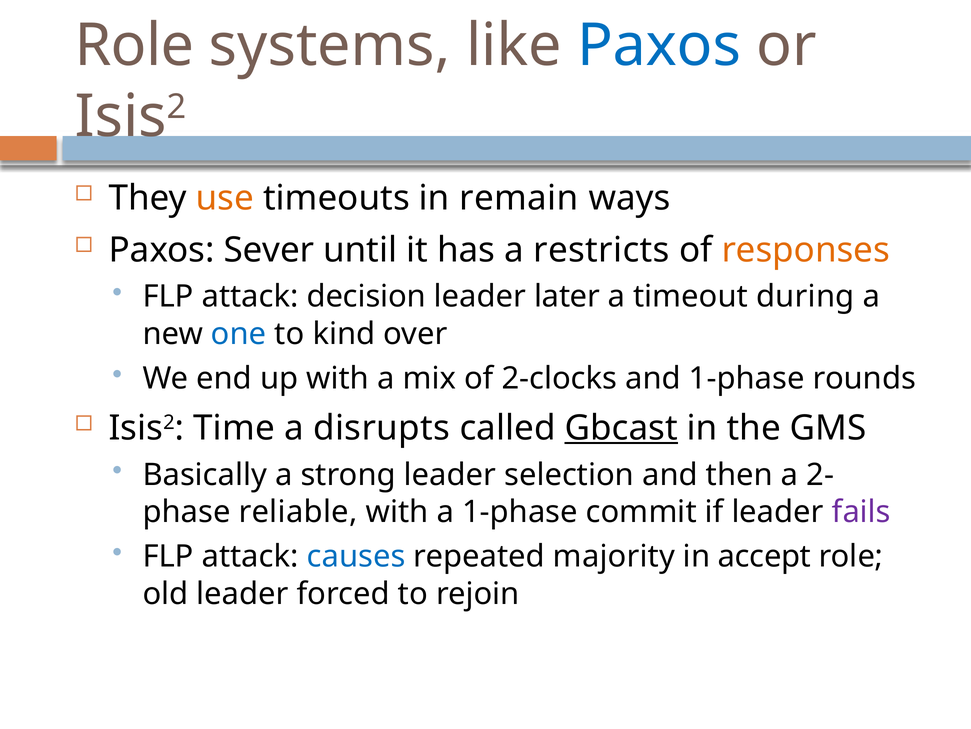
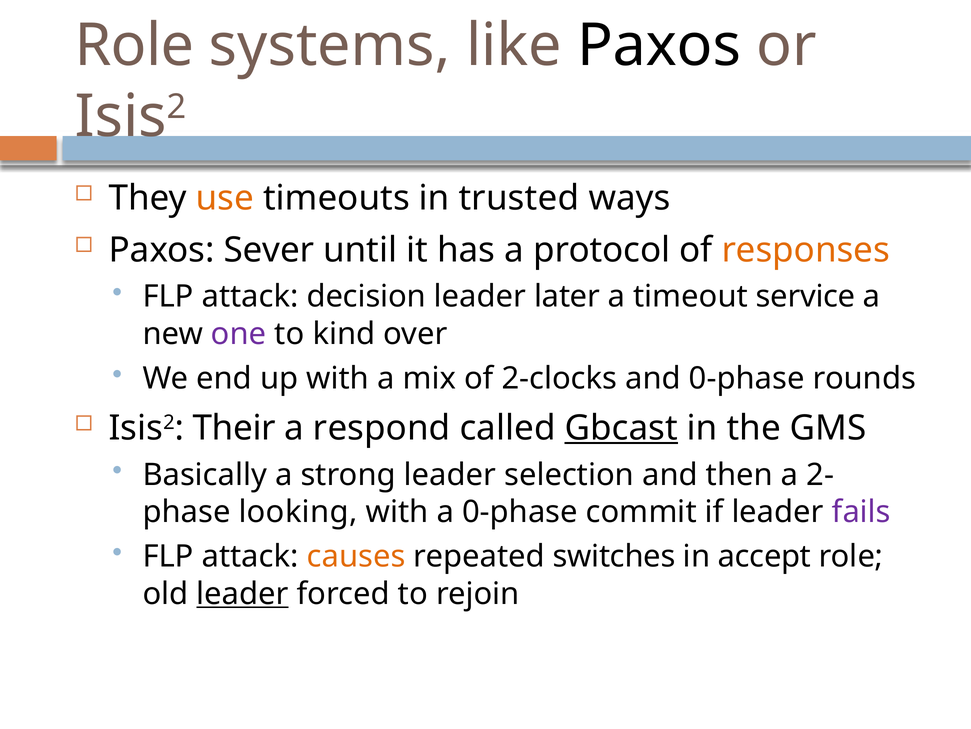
Paxos colour: blue -> black (659, 45)
remain: remain -> trusted (519, 198)
restricts: restricts -> protocol (602, 250)
during: during -> service (806, 296)
one colour: blue -> purple (239, 334)
and 1-phase: 1-phase -> 0-phase (747, 378)
Time: Time -> Their (234, 428)
disrupts: disrupts -> respond (382, 428)
reliable: reliable -> looking (298, 512)
a 1-phase: 1-phase -> 0-phase (520, 512)
causes colour: blue -> orange (356, 556)
majority: majority -> switches (614, 556)
leader underline: none -> present (243, 593)
